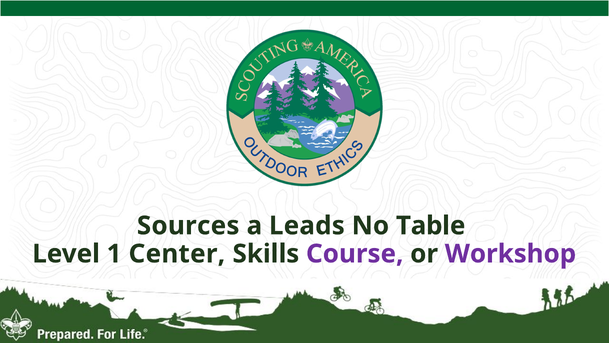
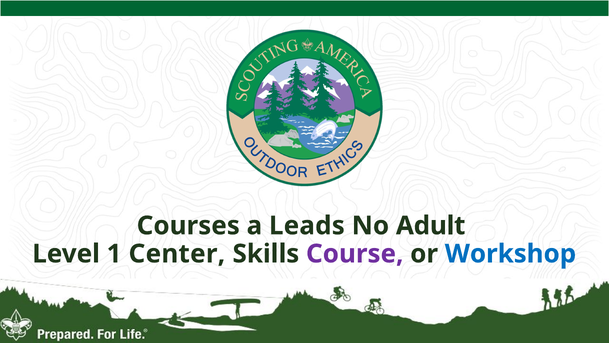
Sources: Sources -> Courses (188, 225)
Table: Table -> Adult (431, 225)
Workshop colour: purple -> blue (510, 254)
